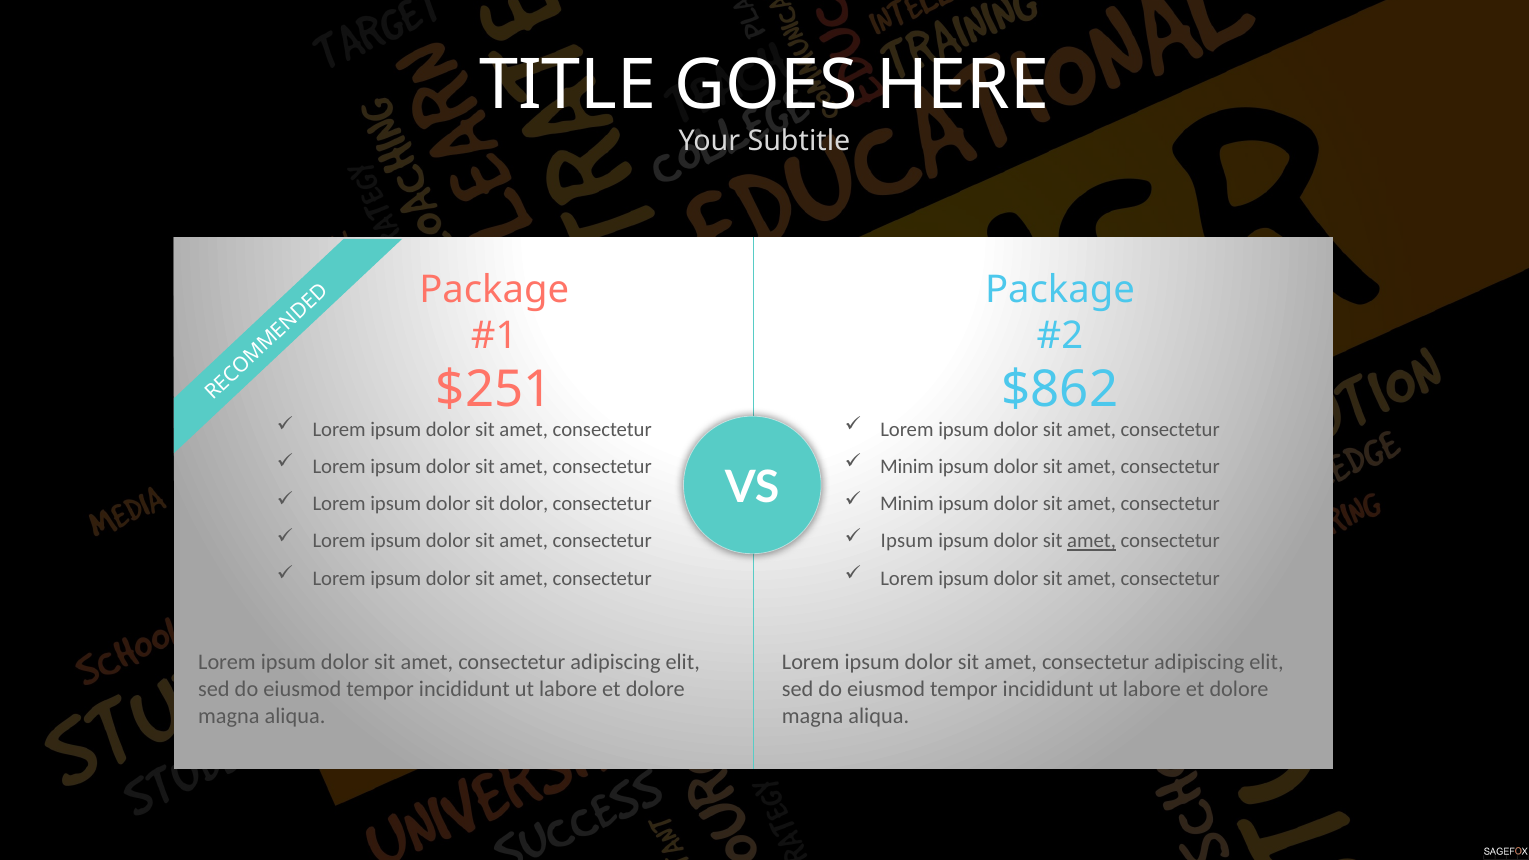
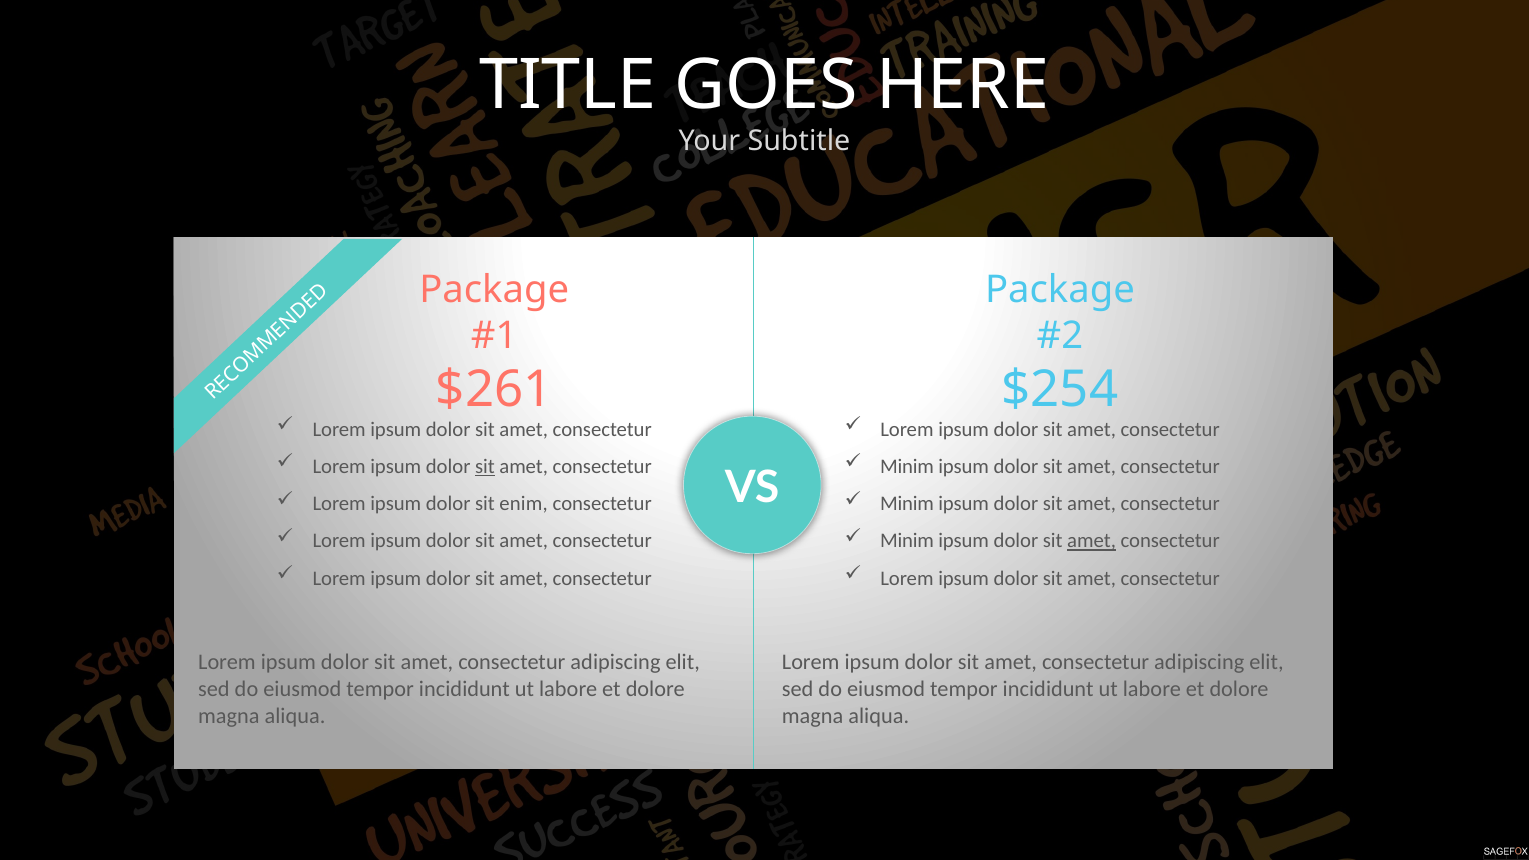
$251: $251 -> $261 (494, 390)
$862: $862 -> $254 (1060, 390)
sit underline: none -> present (485, 467)
sit dolor: dolor -> enim (524, 504)
Ipsum: Ipsum -> Minim (907, 541)
